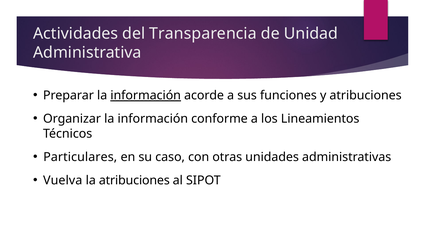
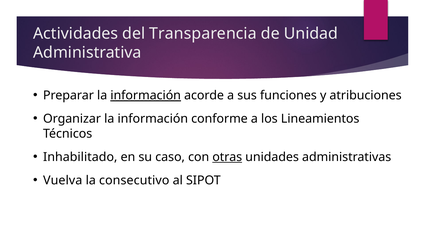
Particulares: Particulares -> Inhabilitado (80, 157)
otras underline: none -> present (227, 157)
la atribuciones: atribuciones -> consecutivo (134, 181)
